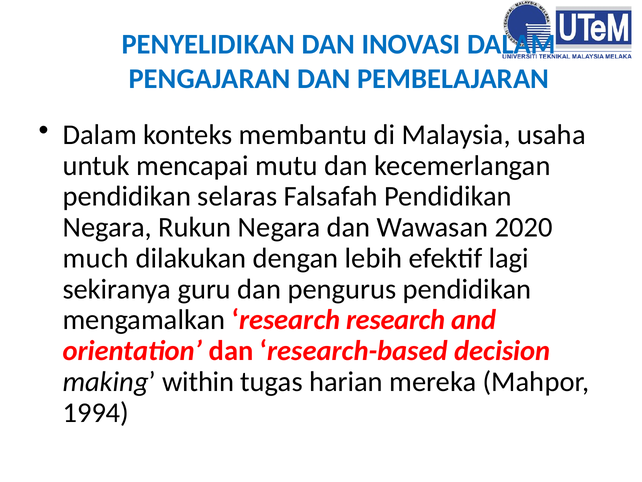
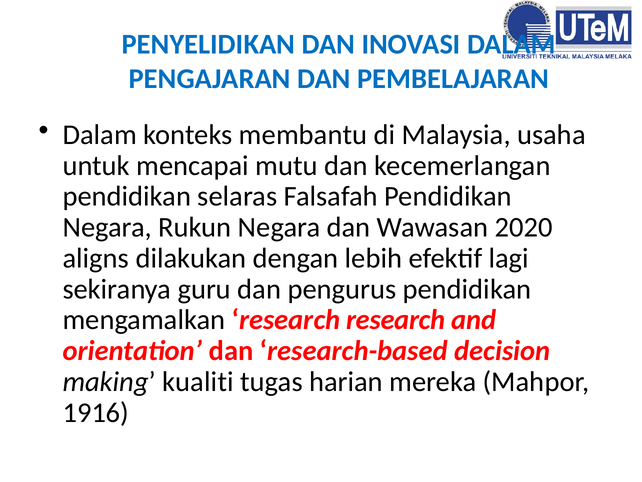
much: much -> aligns (96, 258)
within: within -> kualiti (198, 381)
1994: 1994 -> 1916 (96, 412)
